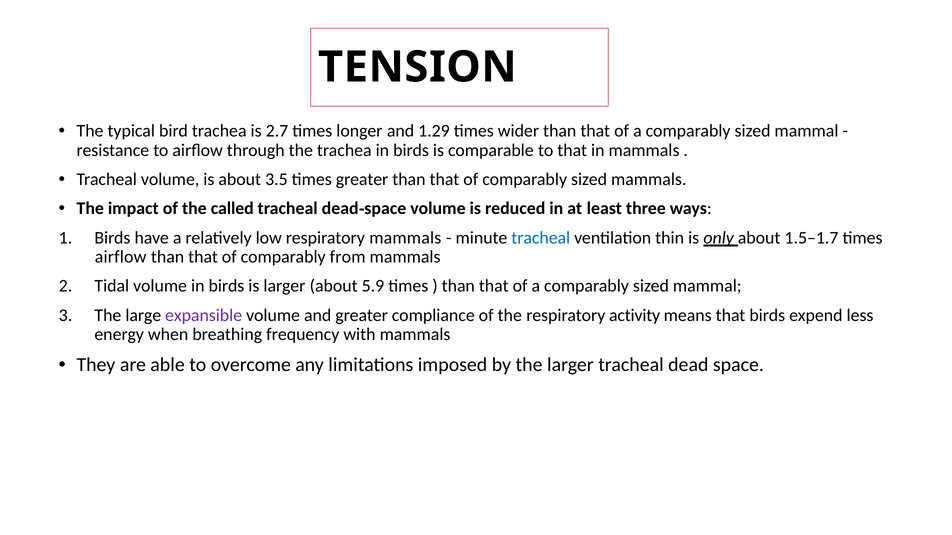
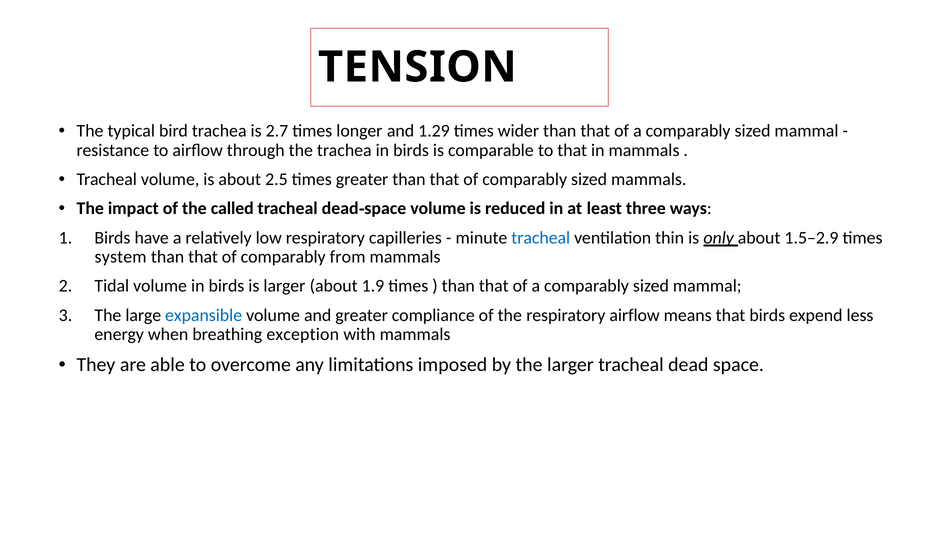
3.5: 3.5 -> 2.5 (276, 179)
respiratory mammals: mammals -> capilleries (405, 238)
1.5–1.7: 1.5–1.7 -> 1.5–2.9 (811, 238)
airflow: airflow -> system (121, 257)
5.9: 5.9 -> 1.9 (373, 286)
expansible colour: purple -> blue (204, 316)
respiratory activity: activity -> airflow (635, 316)
frequency: frequency -> exception (303, 335)
